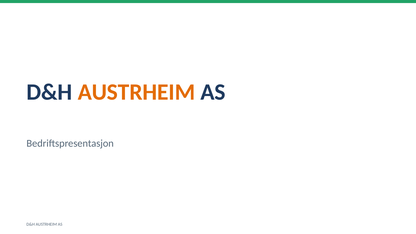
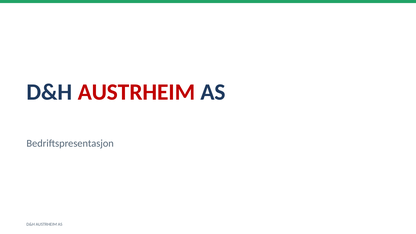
AUSTRHEIM colour: orange -> red (136, 92)
